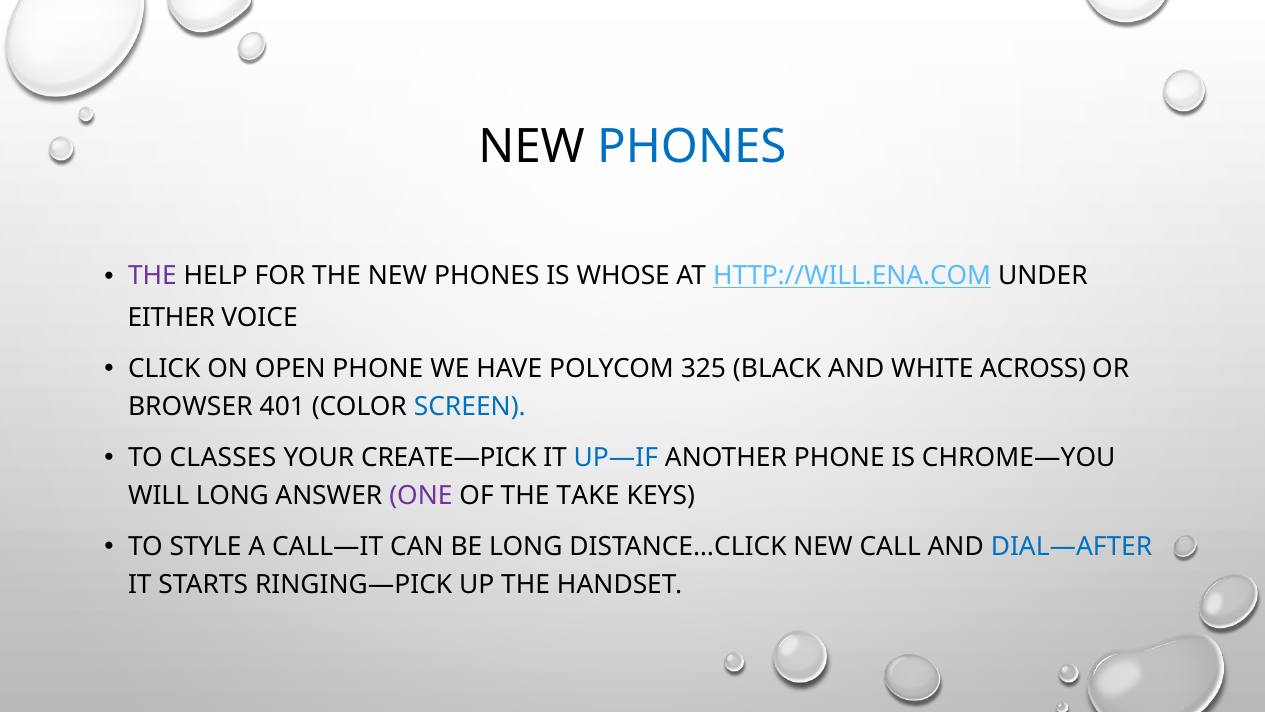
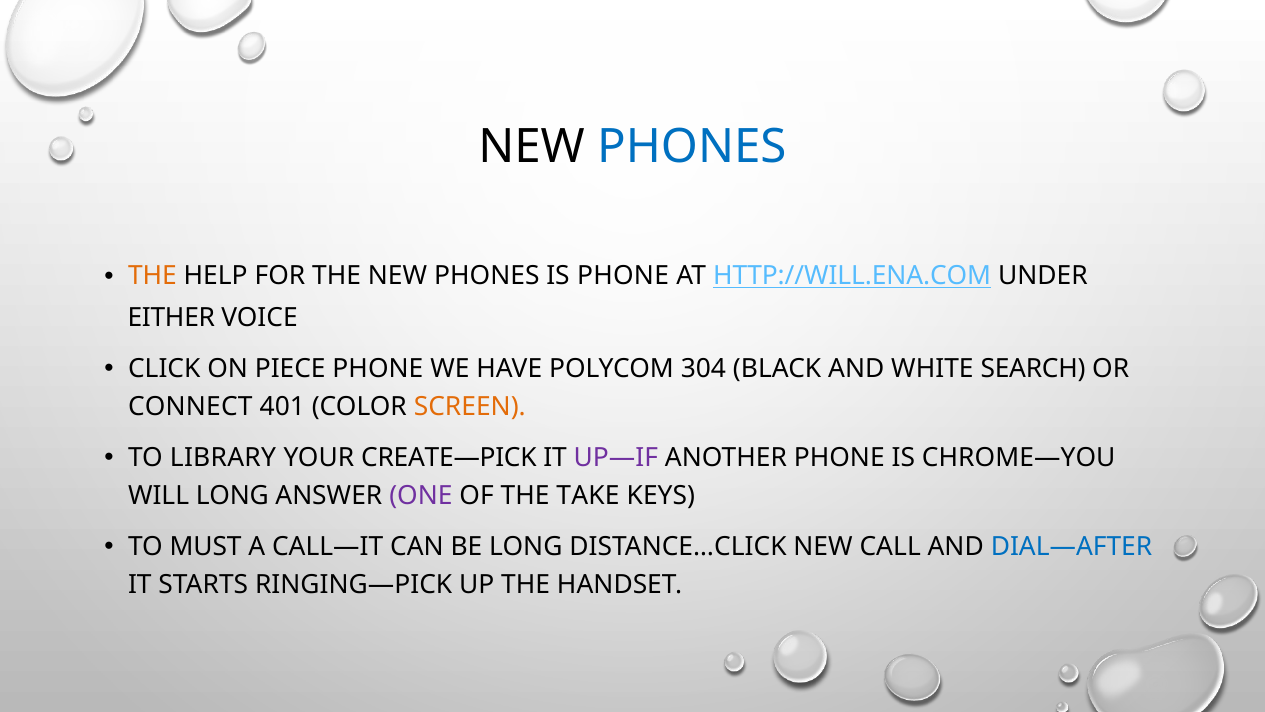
THE colour: purple -> orange (152, 275)
IS WHOSE: WHOSE -> PHONE (623, 275)
OPEN: OPEN -> PIECE (290, 369)
325: 325 -> 304 (703, 369)
ACROSS: ACROSS -> SEARCH (1033, 369)
BROWSER: BROWSER -> CONNECT (190, 407)
SCREEN colour: blue -> orange (470, 407)
CLASSES: CLASSES -> LIBRARY (223, 458)
UP—IF colour: blue -> purple (616, 458)
STYLE: STYLE -> MUST (206, 547)
